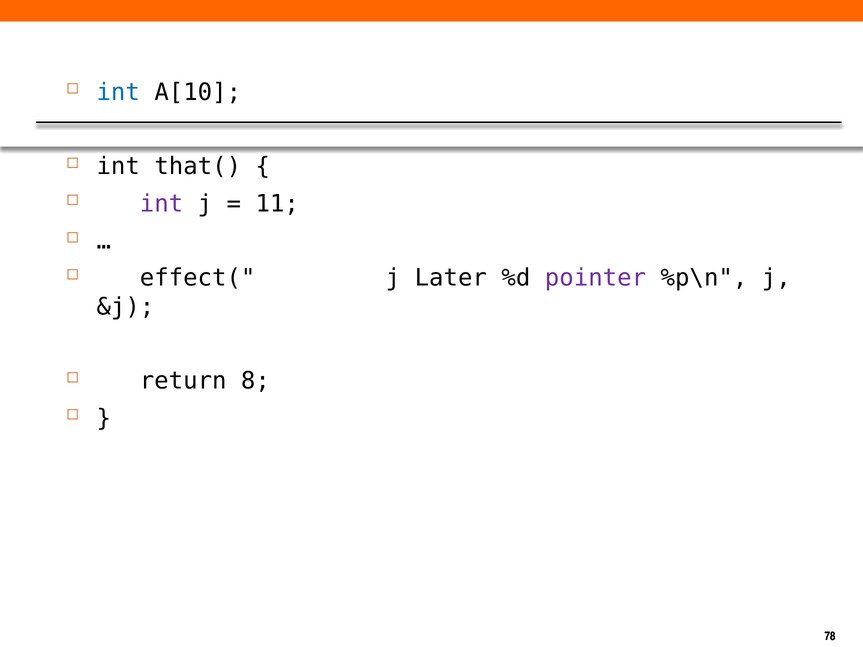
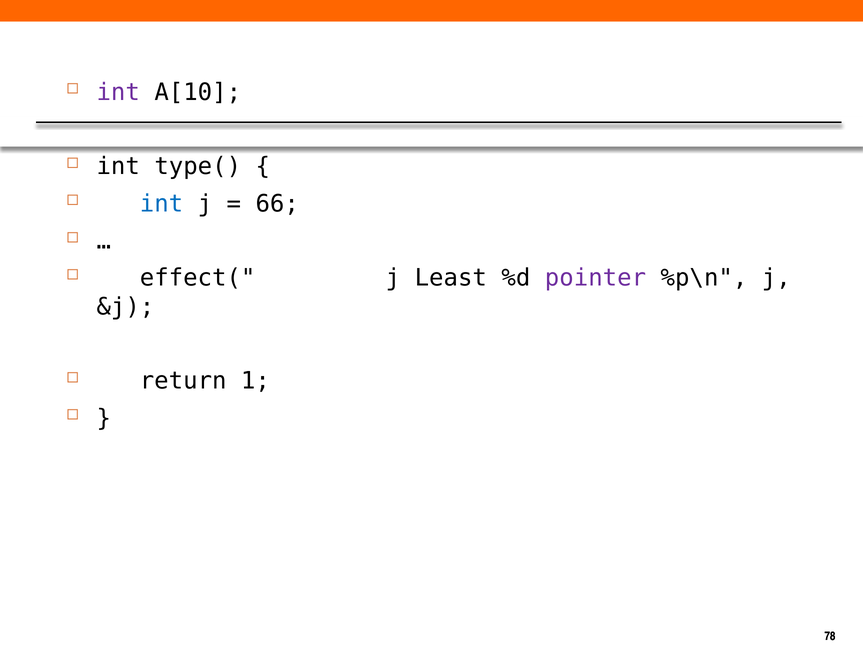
int colour: blue -> purple (118, 92)
that(: that( -> type( (198, 167)
int colour: purple -> blue (161, 204)
11: 11 -> 66 (277, 204)
Later: Later -> Least (451, 278)
8: 8 -> 1 (255, 381)
